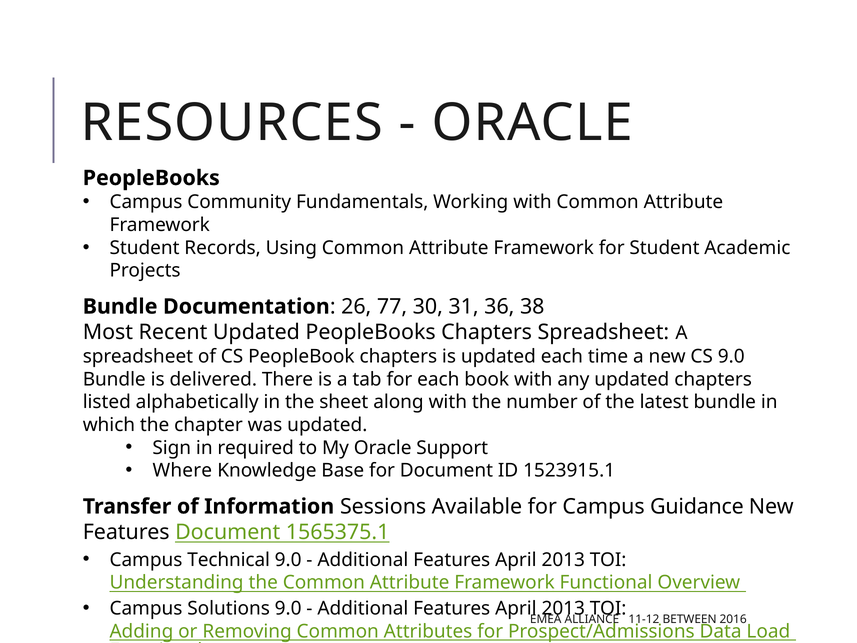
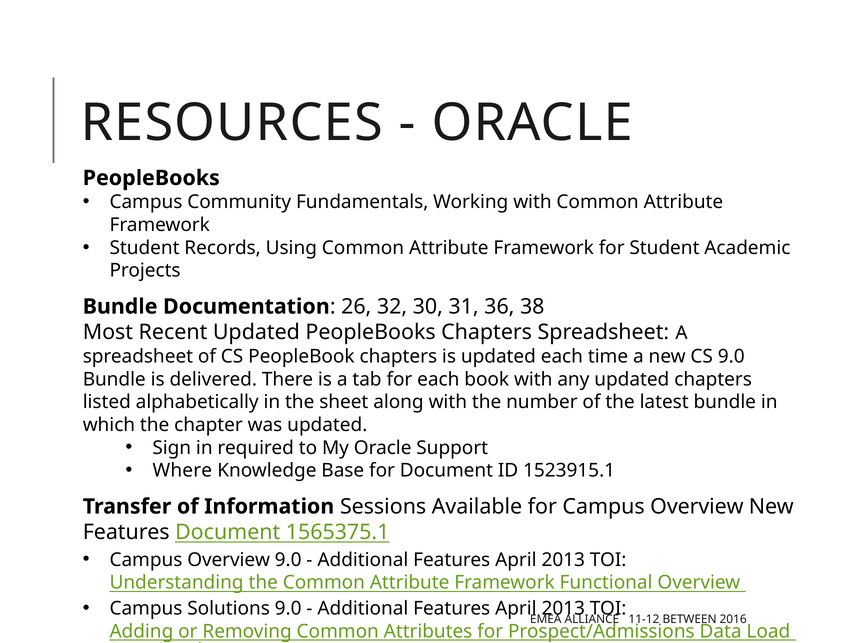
77: 77 -> 32 (392, 306)
for Campus Guidance: Guidance -> Overview (697, 506)
Technical: Technical -> Overview (229, 560)
